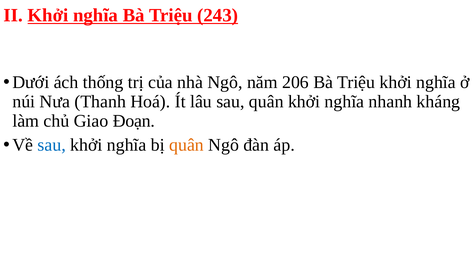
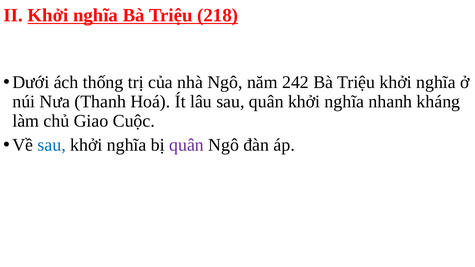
243: 243 -> 218 (218, 15)
206: 206 -> 242 (296, 82)
Đoạn: Đoạn -> Cuộc (134, 121)
quân colour: orange -> purple (187, 145)
